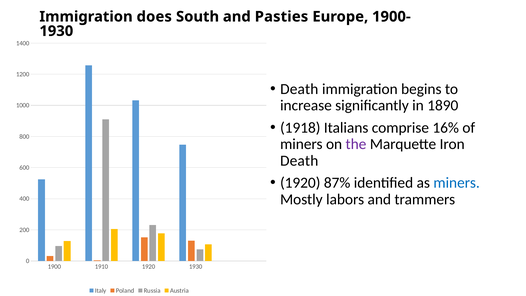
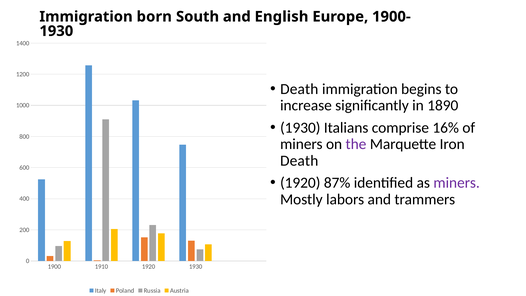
does: does -> born (154, 17)
Pasties: Pasties -> English (282, 17)
1918: 1918 -> 1930 (300, 128)
miners colour: blue -> purple (457, 183)
